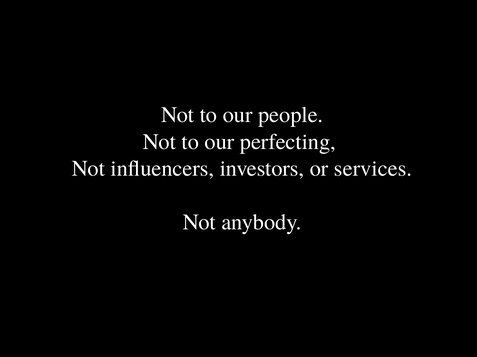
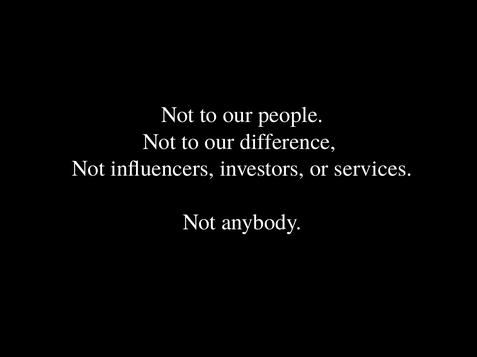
perfecting: perfecting -> difference (288, 142)
